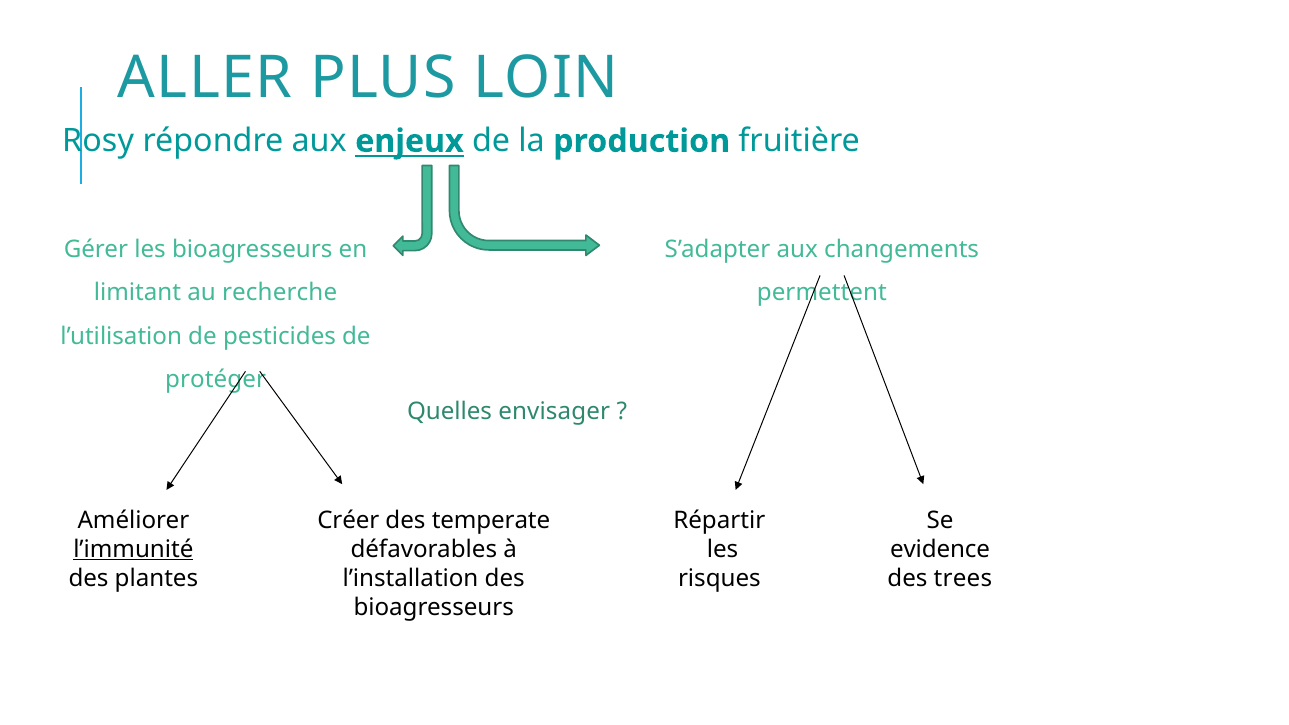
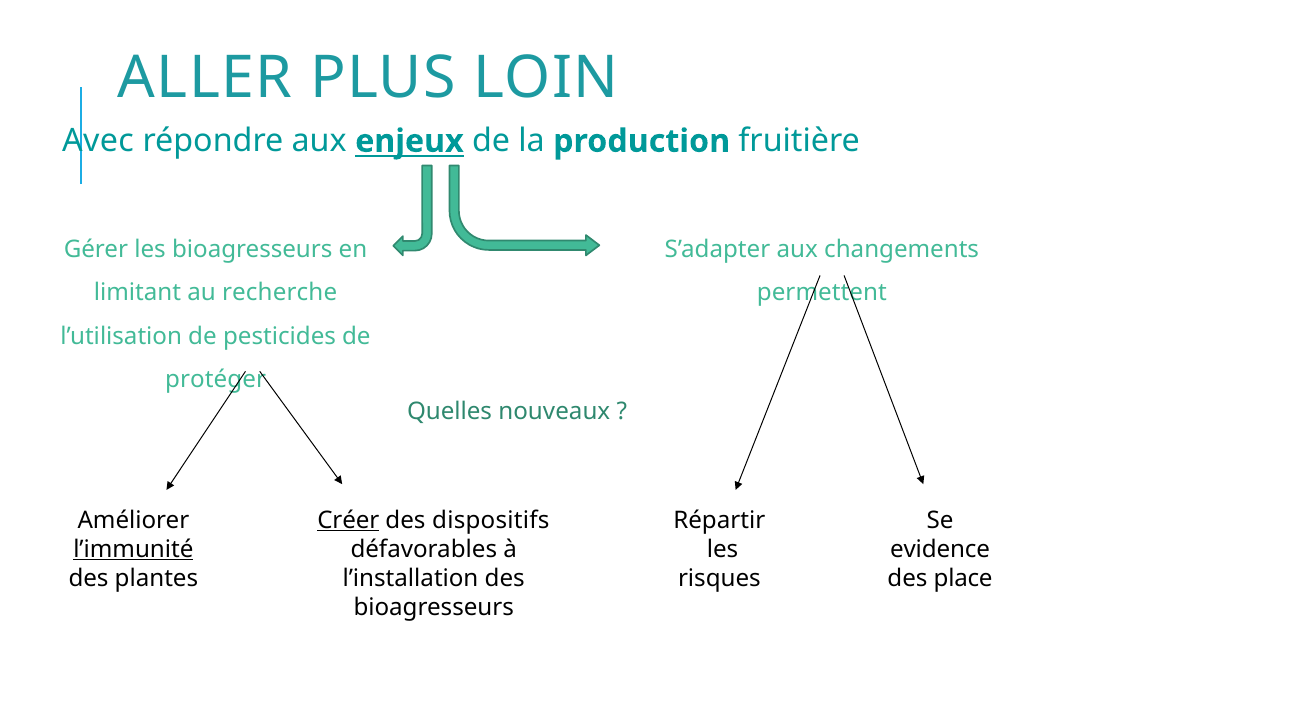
Rosy: Rosy -> Avec (98, 141)
envisager: envisager -> nouveaux (554, 412)
Créer underline: none -> present (348, 520)
temperate: temperate -> dispositifs (491, 520)
trees: trees -> place (963, 578)
